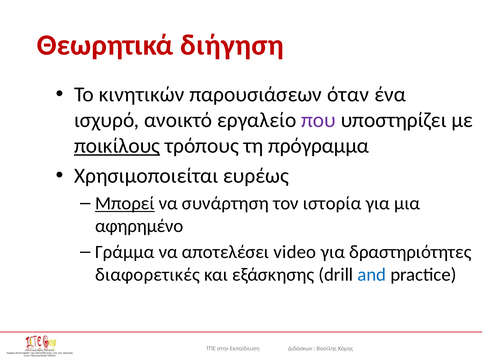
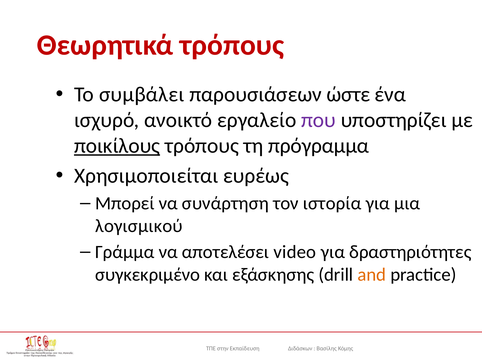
Θεωρητικά διήγηση: διήγηση -> τρόπους (232, 45)
κινητικών: κινητικών -> συμβάλει (142, 95)
όταν: όταν -> ώστε (348, 95)
Μπορεί underline: present -> none (125, 204)
αφηρημένο: αφηρημένο -> λογισμικού (139, 226)
διαφορετικές: διαφορετικές -> συγκεκριμένο (148, 275)
and colour: blue -> orange (372, 275)
